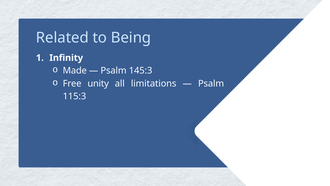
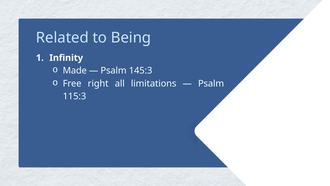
unity: unity -> right (98, 83)
